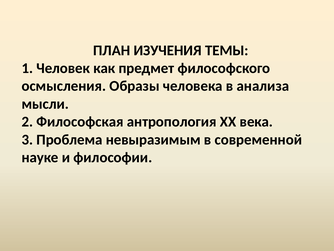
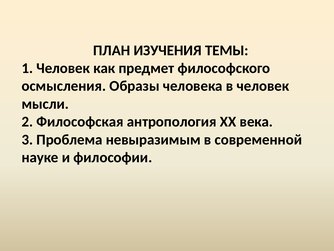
в анализа: анализа -> человек (263, 86)
